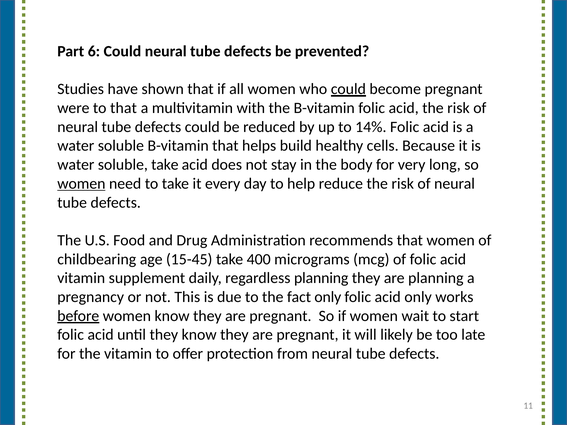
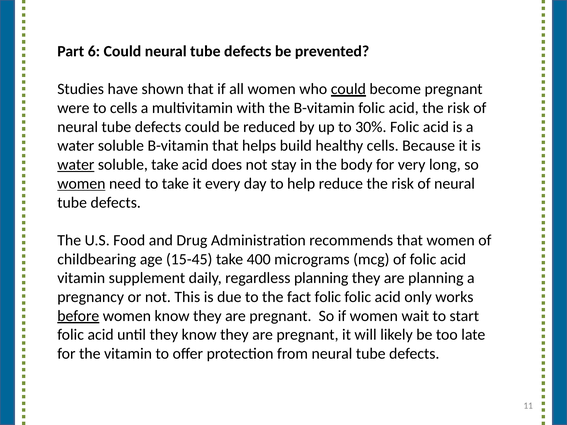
to that: that -> cells (124, 108)
14%: 14% -> 30% (371, 127)
water underline: none -> present (76, 165)
fact only: only -> folic (328, 297)
